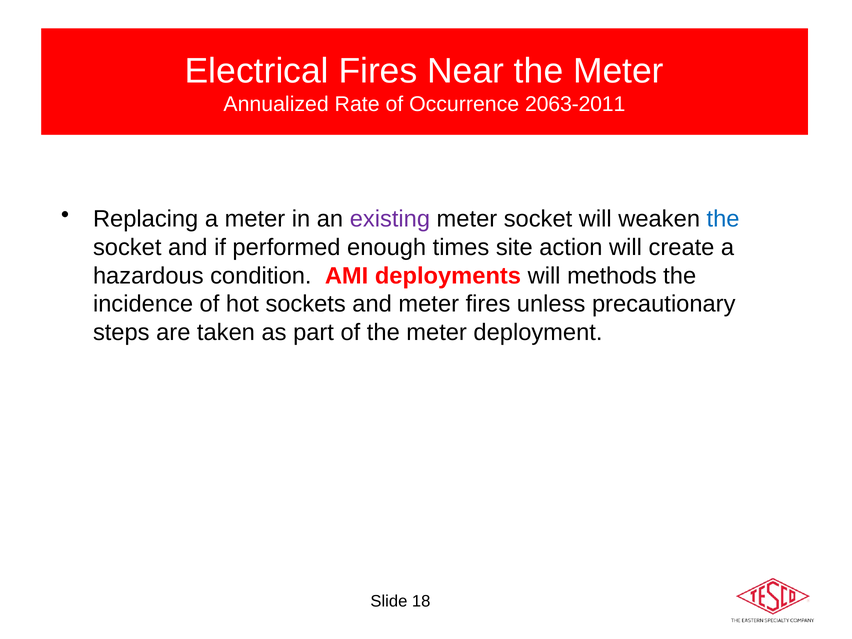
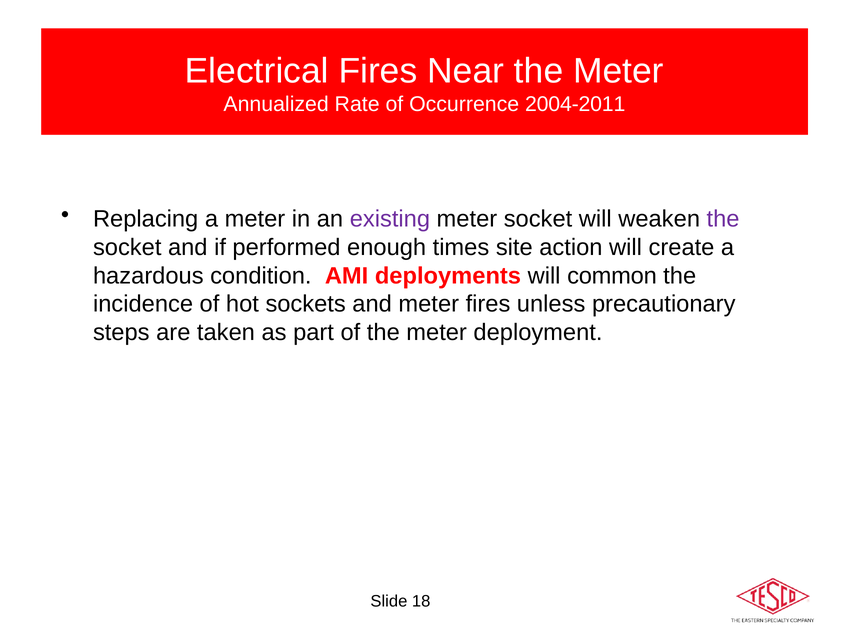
2063-2011: 2063-2011 -> 2004-2011 (575, 104)
the colour: blue -> purple (723, 219)
methods: methods -> common (612, 276)
